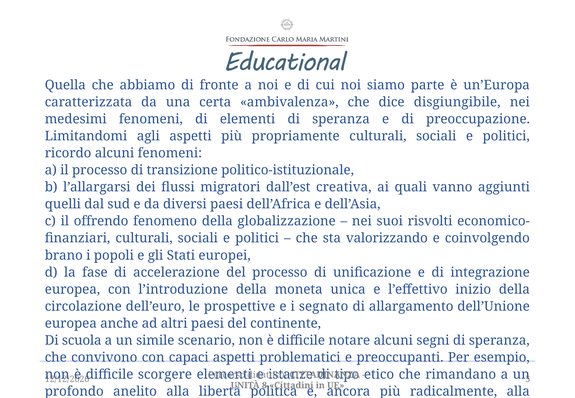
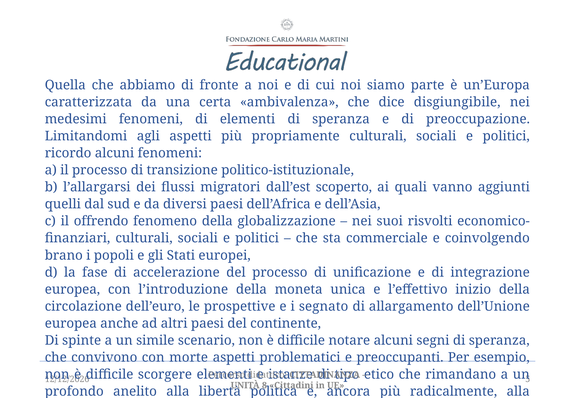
creativa: creativa -> scoperto (344, 187)
valorizzando: valorizzando -> commerciale (387, 238)
scuola: scuola -> spinte (82, 340)
capaci: capaci -> morte (189, 358)
